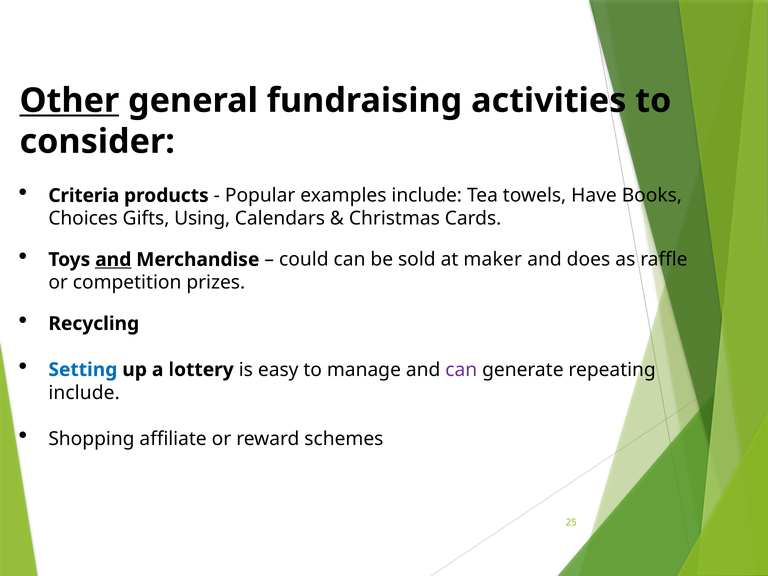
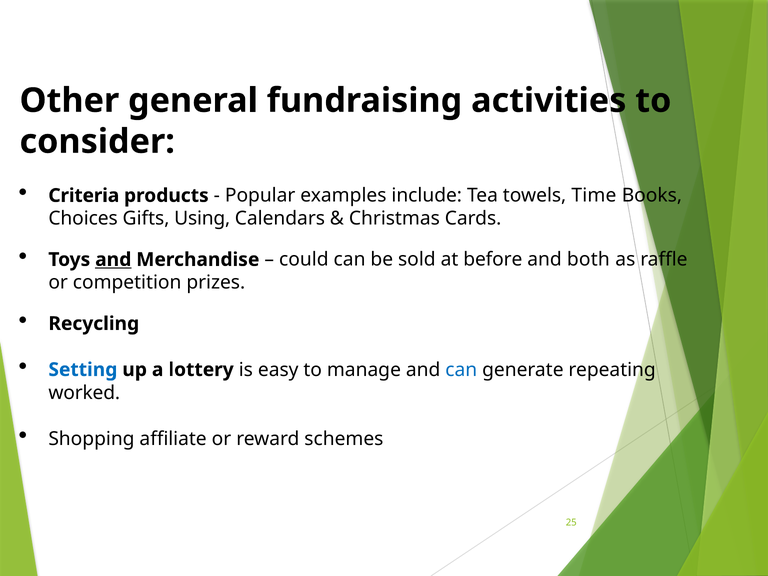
Other underline: present -> none (69, 101)
Have: Have -> Time (594, 196)
maker: maker -> before (493, 260)
does: does -> both (588, 260)
can colour: purple -> blue (461, 370)
include: include -> worked (84, 393)
